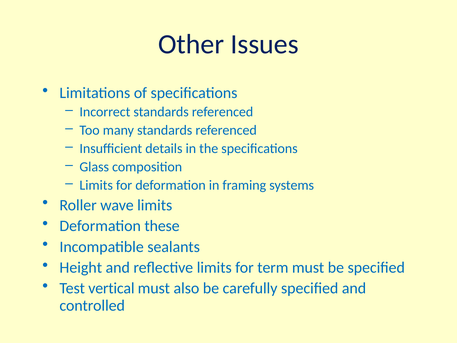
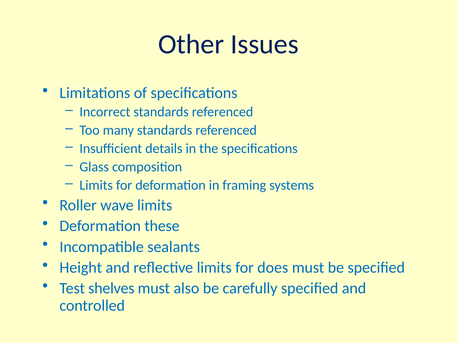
term: term -> does (273, 267)
vertical: vertical -> shelves (111, 288)
